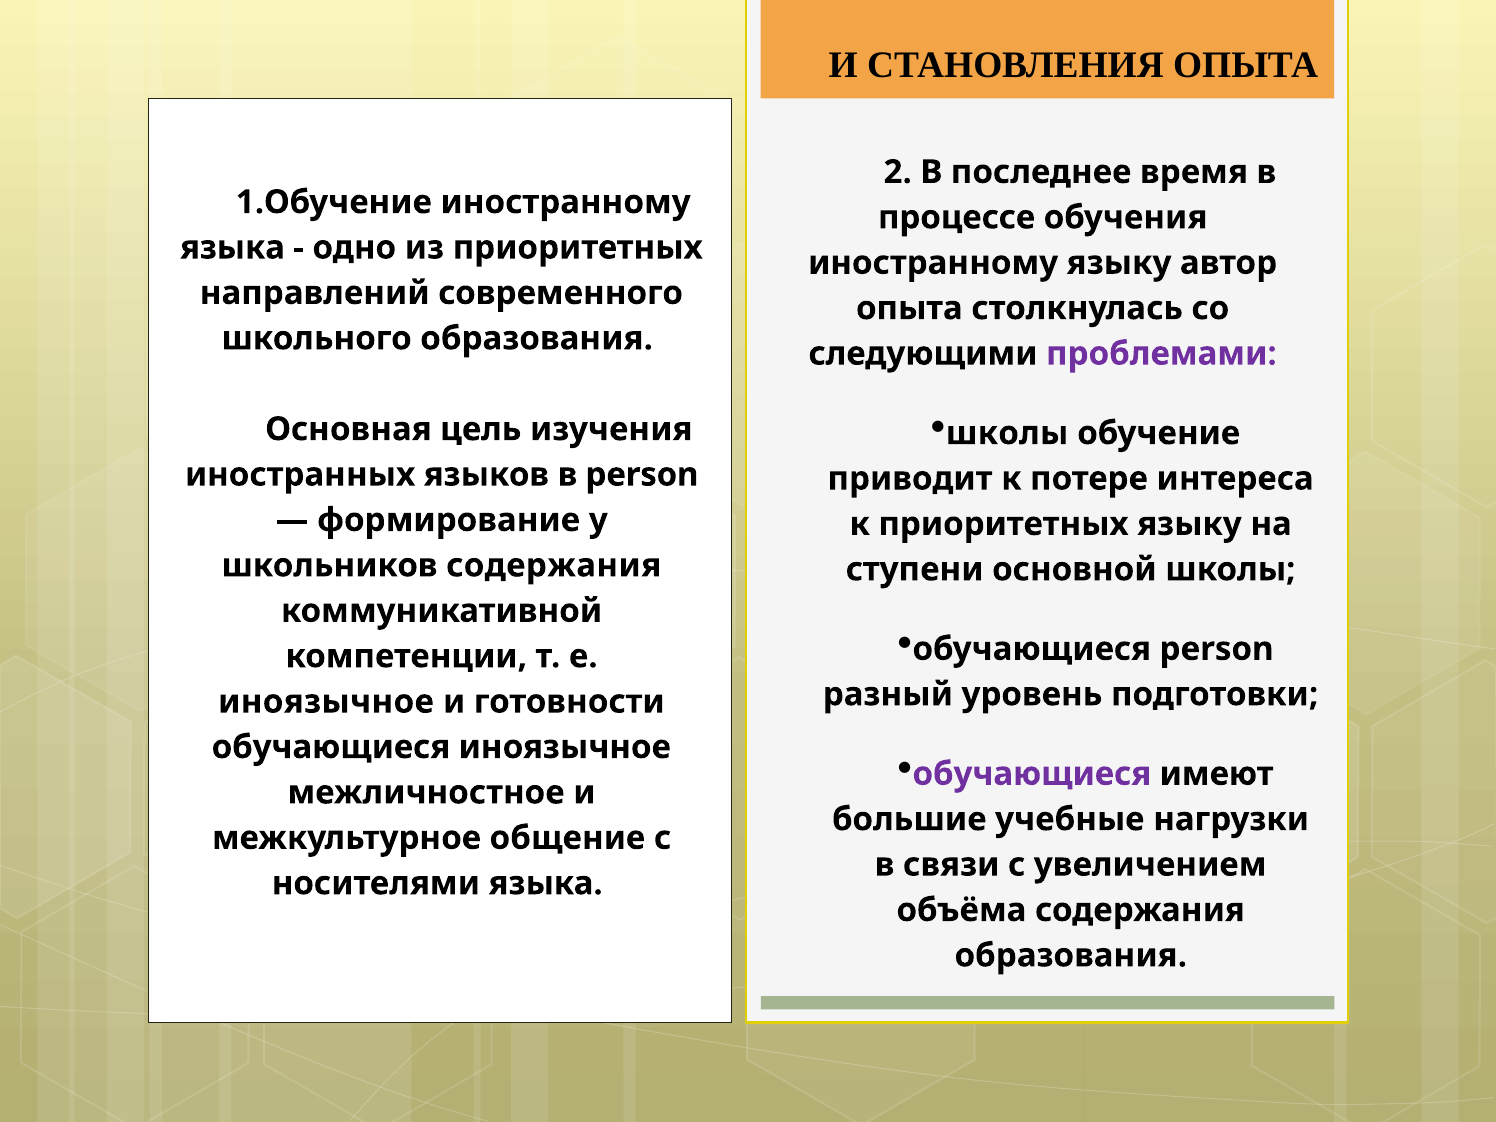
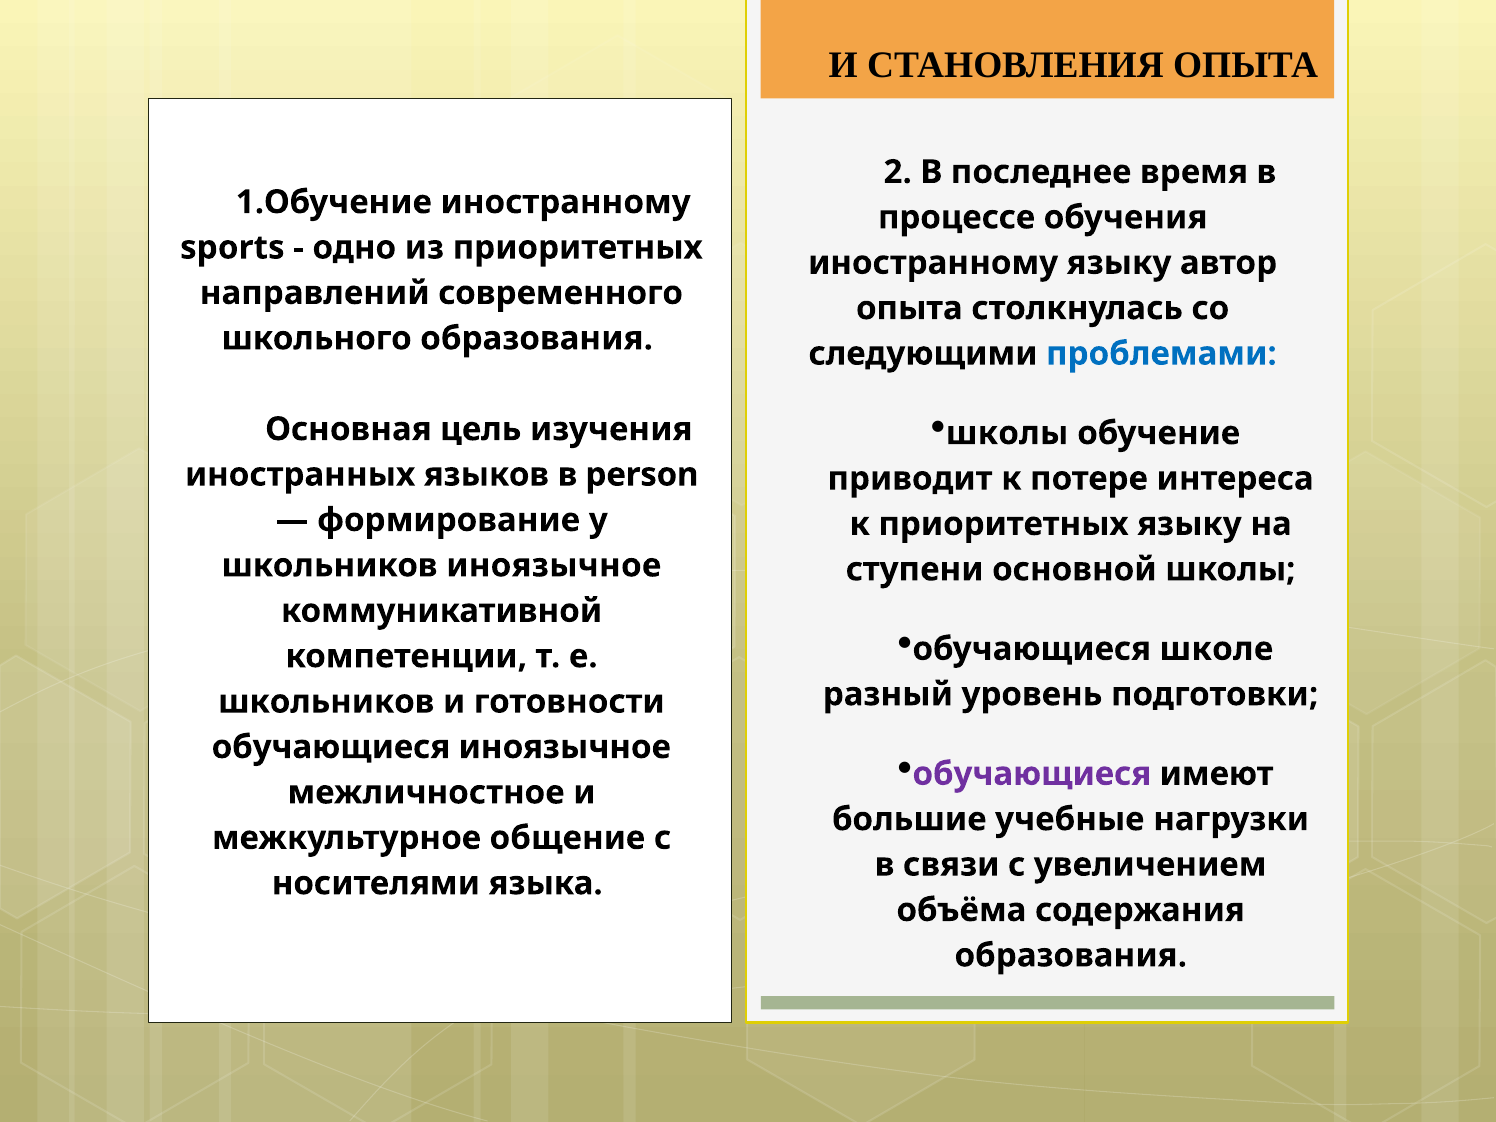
языка: языка -> sports (232, 248)
проблемами colour: purple -> blue (1161, 354)
школьников содержания: содержания -> иноязычное (554, 565)
обучающиеся person: person -> школе (1216, 649)
иноязычное: иноязычное -> школьников (326, 702)
